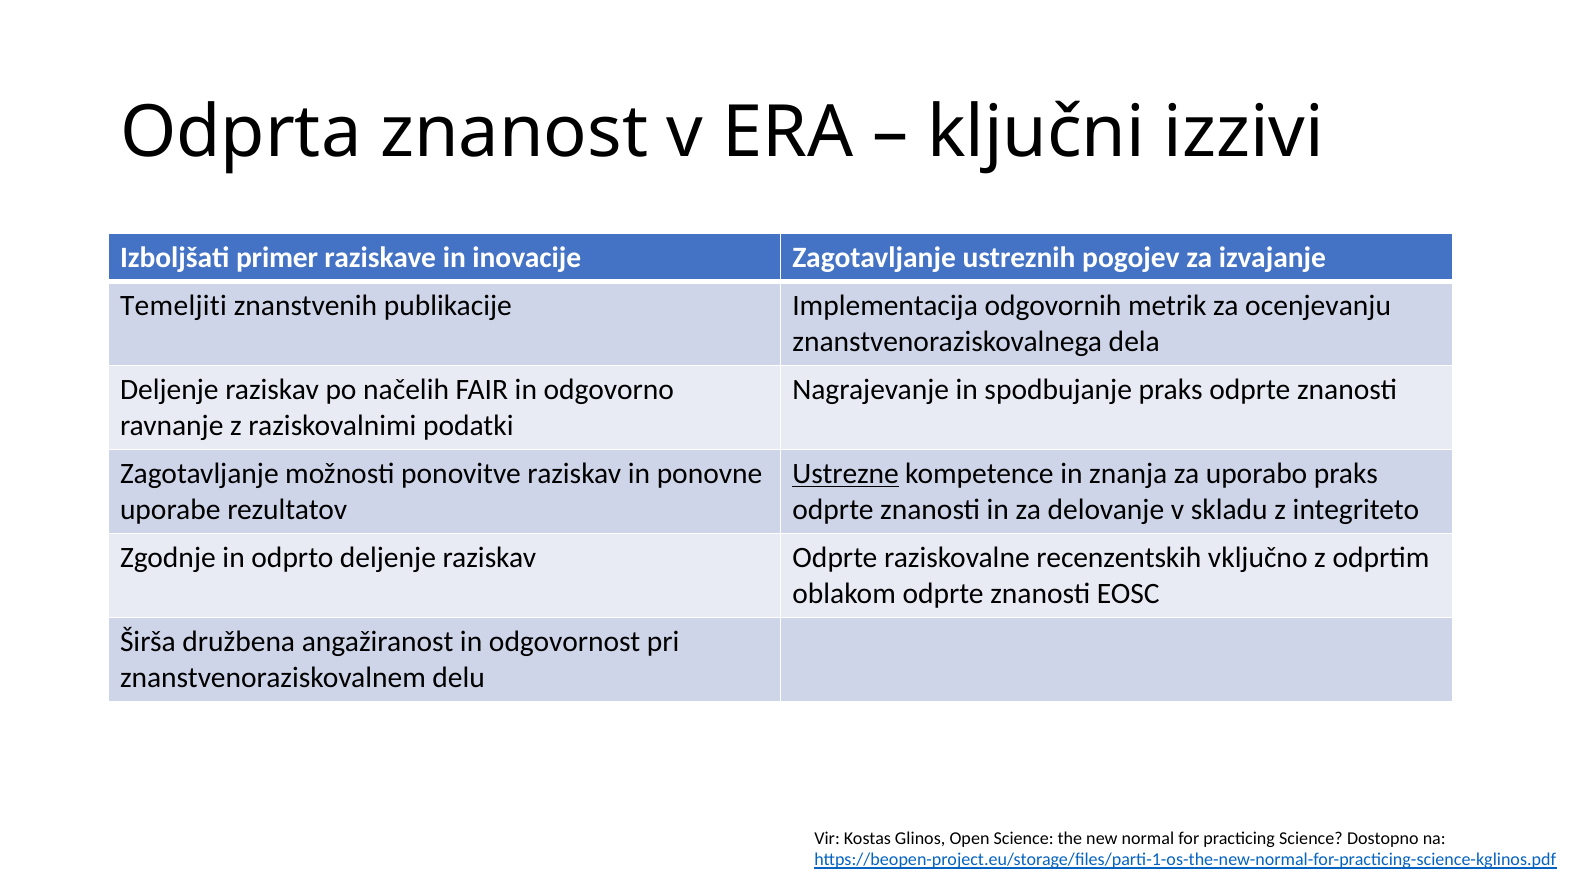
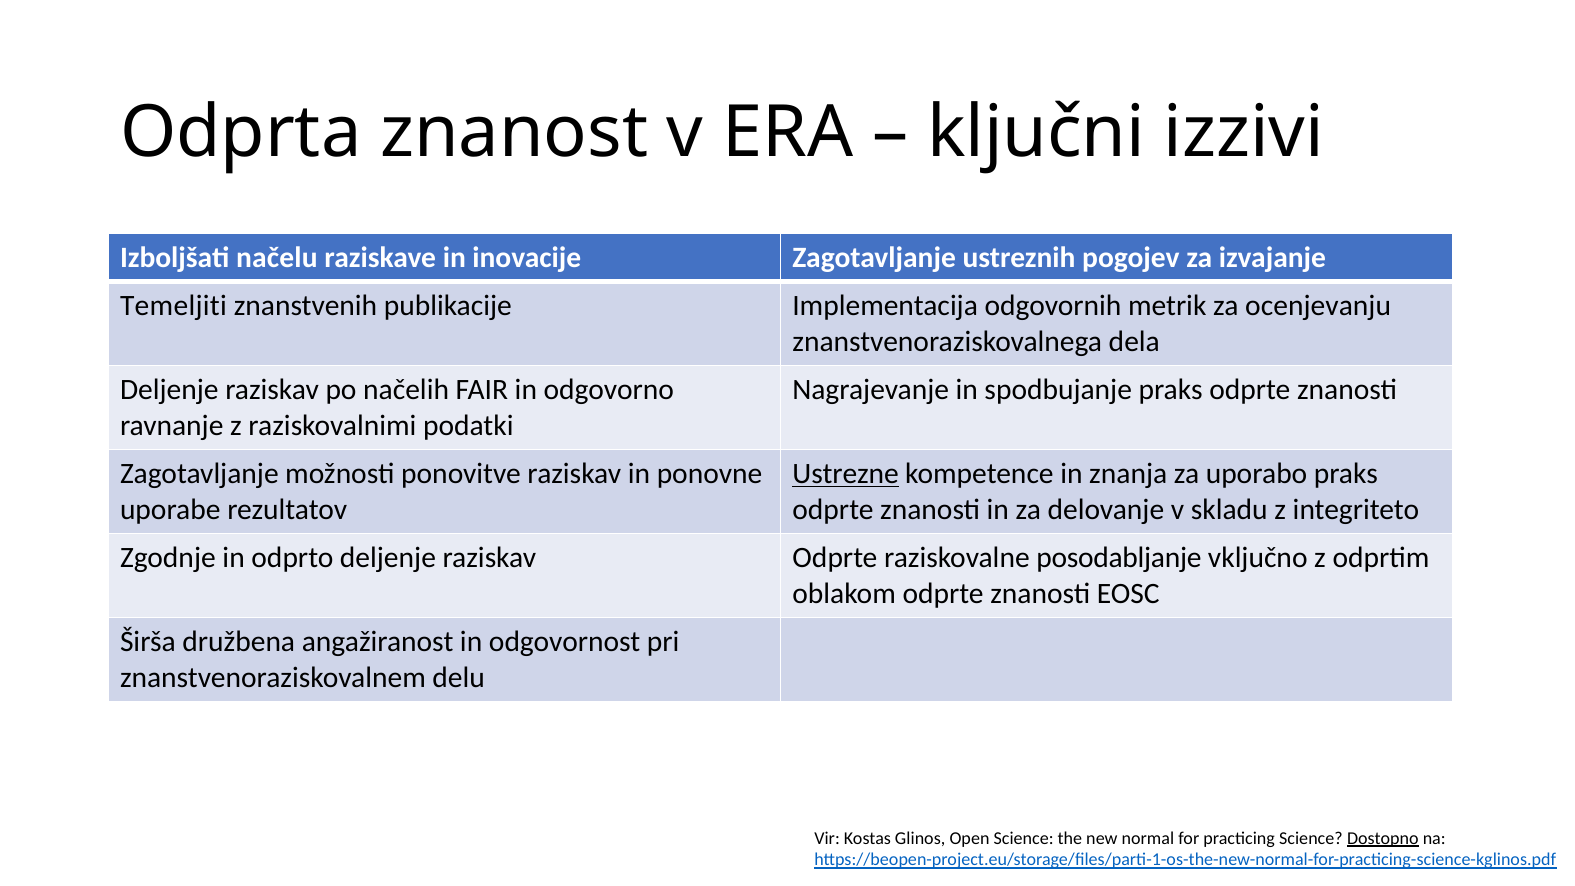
primer: primer -> načelu (277, 258)
recenzentskih: recenzentskih -> posodabljanje (1119, 558)
Dostopno underline: none -> present (1383, 838)
